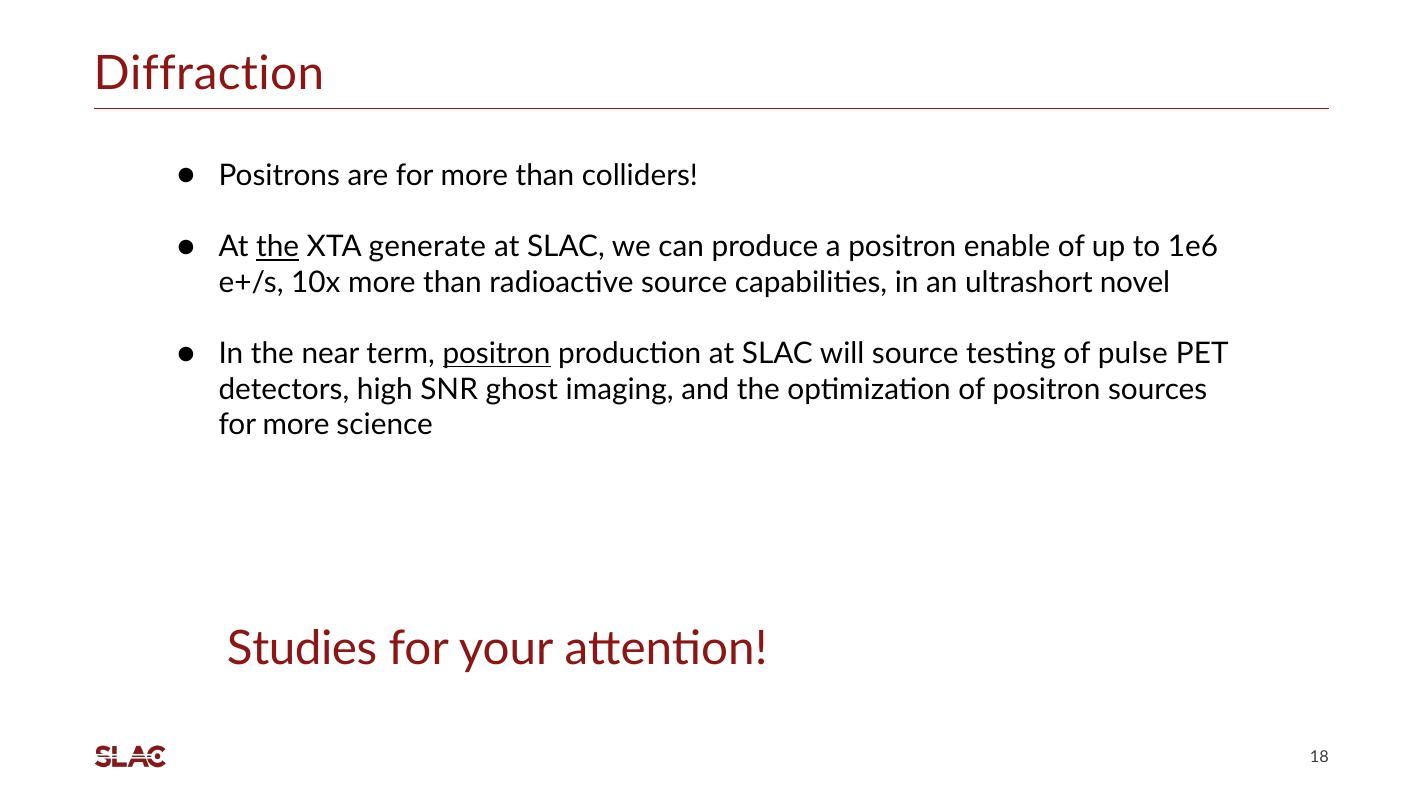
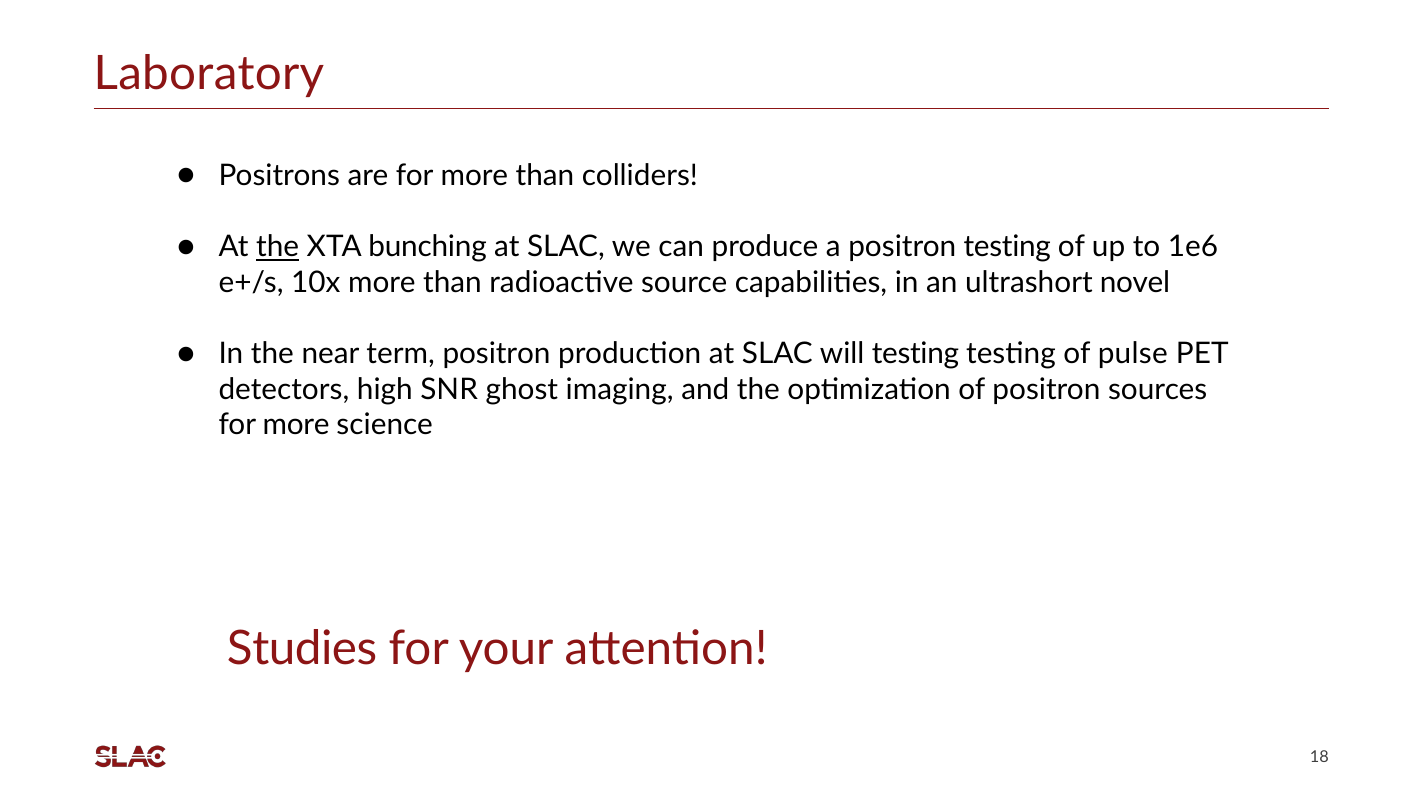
Diffraction: Diffraction -> Laboratory (209, 74)
generate: generate -> bunching (428, 247)
positron enable: enable -> testing (1007, 247)
positron underline: present -> none (497, 354)
will source: source -> testing (915, 354)
